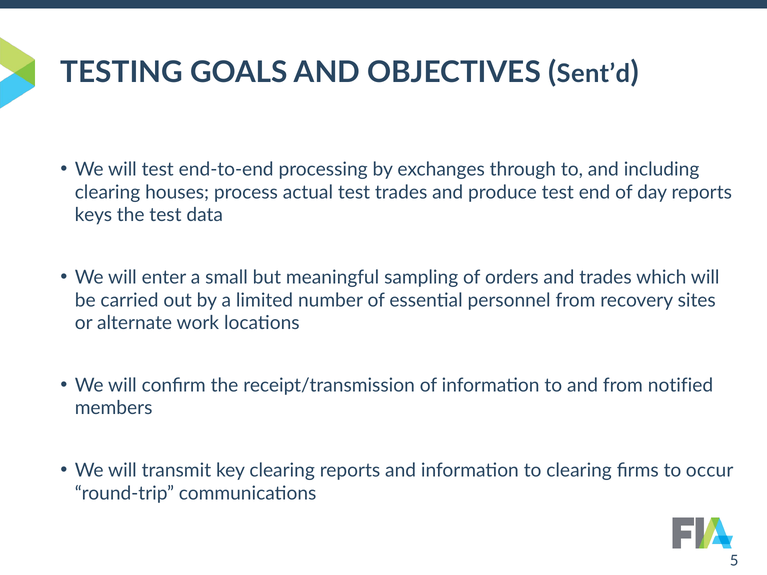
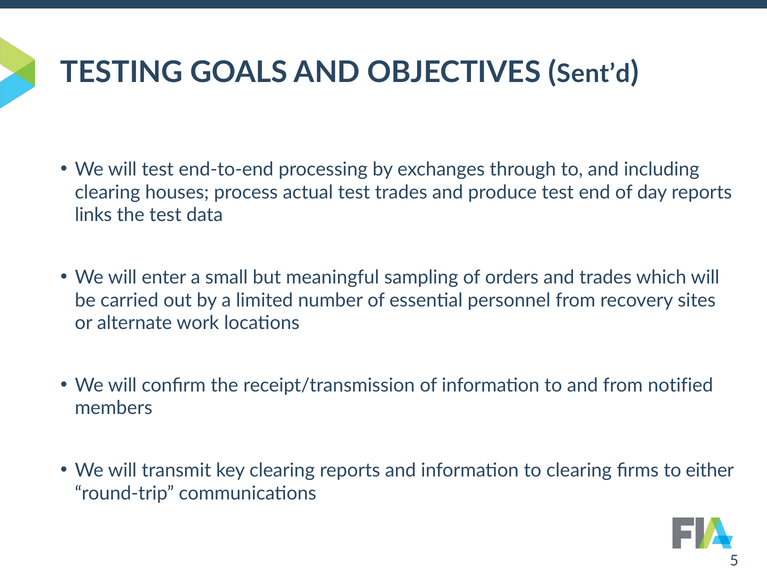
keys: keys -> links (93, 215)
occur: occur -> either (710, 471)
